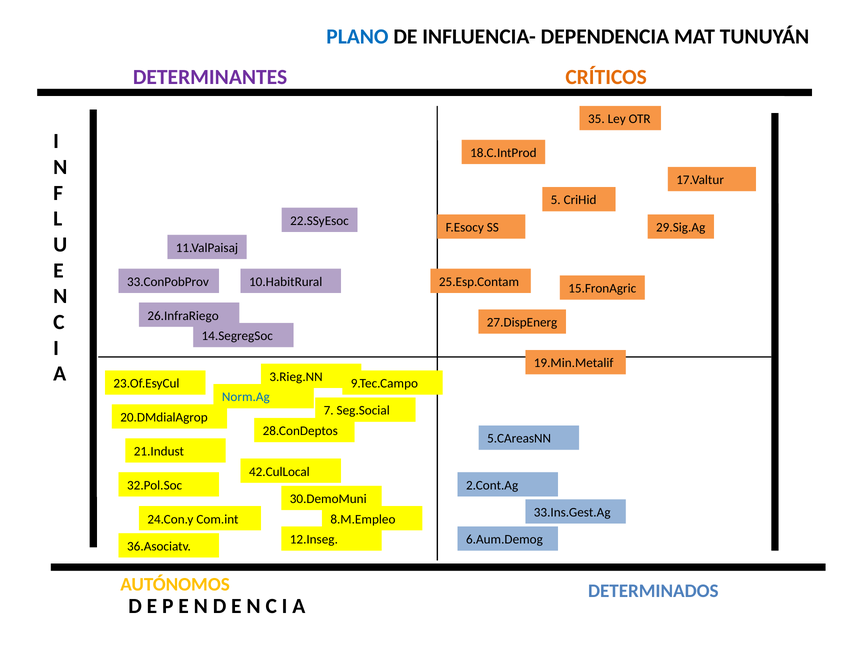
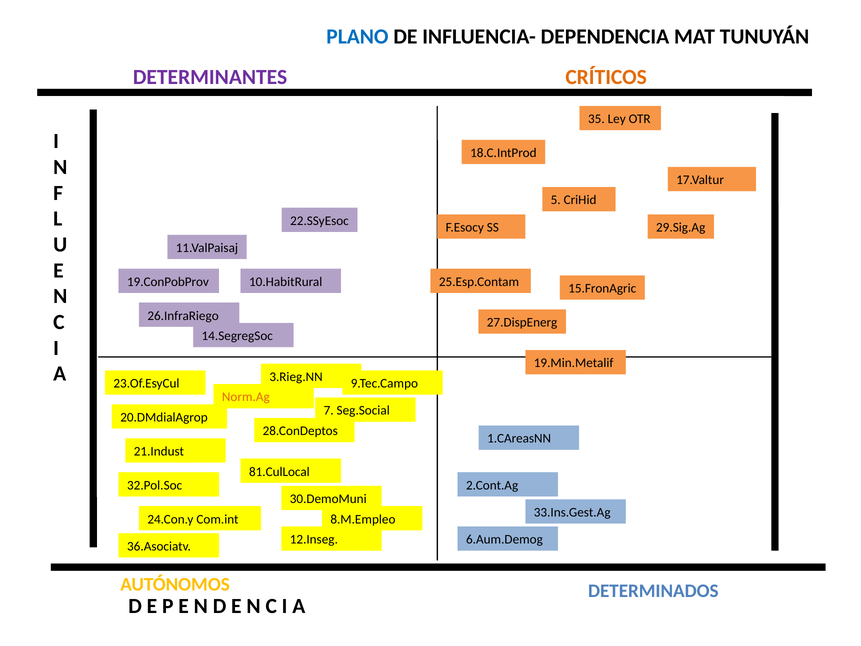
33.ConPobProv: 33.ConPobProv -> 19.ConPobProv (168, 282)
Norm.Ag colour: blue -> orange (246, 397)
5.CAreasNN: 5.CAreasNN -> 1.CAreasNN (519, 438)
42.CulLocal: 42.CulLocal -> 81.CulLocal (279, 471)
